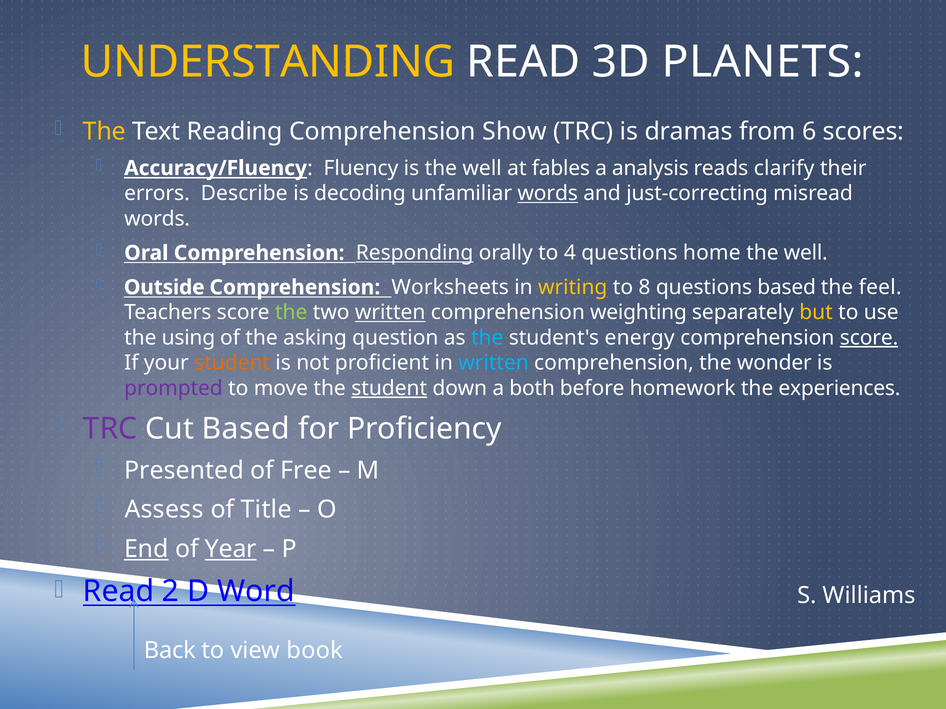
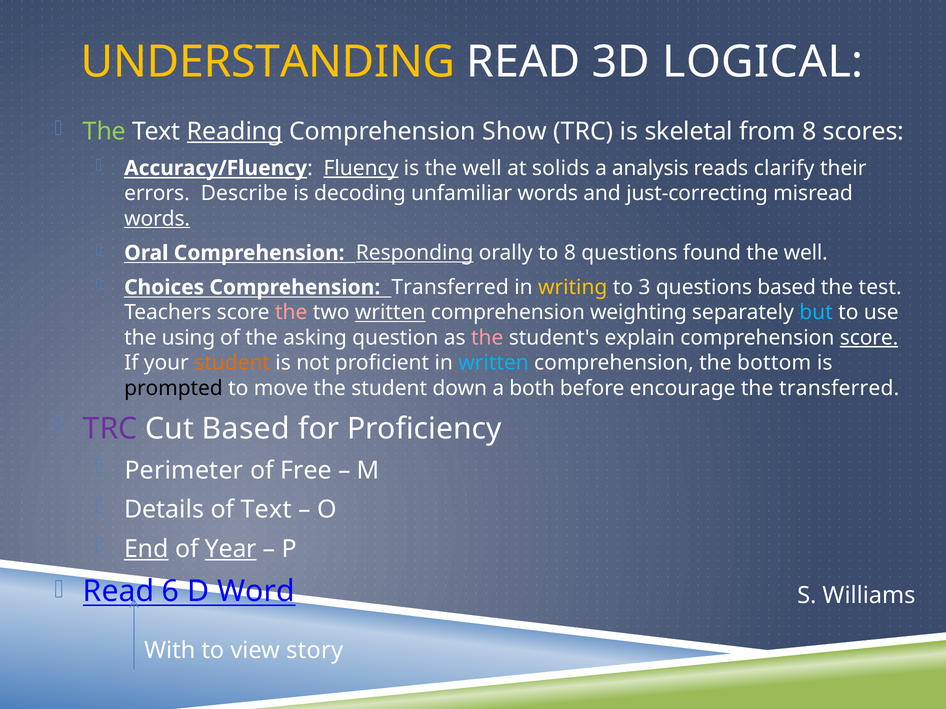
PLANETS: PLANETS -> LOGICAL (763, 62)
The colour: yellow -> light green (104, 132)
Reading underline: none -> present (235, 132)
dramas: dramas -> skeletal (689, 132)
from 6: 6 -> 8 (809, 132)
Fluency underline: none -> present (361, 168)
fables: fables -> solids (561, 168)
words underline: present -> none (548, 194)
words underline: none -> present (157, 219)
to 4: 4 -> 8 (570, 253)
home: home -> found (712, 253)
Outside: Outside -> Choices (164, 288)
Comprehension Worksheets: Worksheets -> Transferred (450, 288)
8: 8 -> 3 (645, 288)
feel: feel -> test (880, 288)
the colour: light green -> pink (291, 313)
but colour: yellow -> light blue (816, 313)
the colour: light blue -> pink (487, 338)
energy: energy -> explain (640, 338)
wonder: wonder -> bottom (774, 363)
prompted colour: purple -> black (173, 388)
student underline: present -> none (389, 388)
homework: homework -> encourage (683, 388)
the experiences: experiences -> transferred (839, 388)
Presented: Presented -> Perimeter (184, 471)
Assess: Assess -> Details (164, 510)
of Title: Title -> Text (266, 510)
2: 2 -> 6 (171, 592)
Back: Back -> With (170, 651)
book: book -> story (315, 651)
